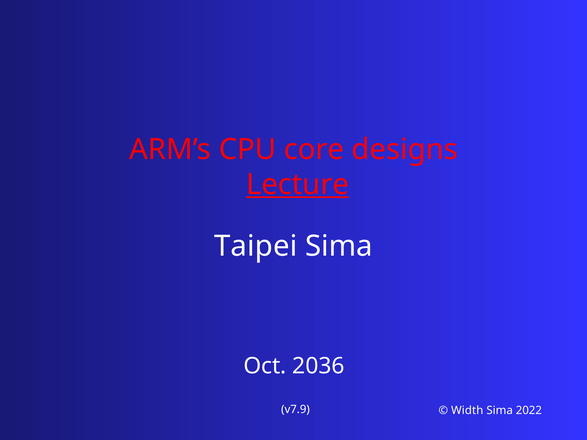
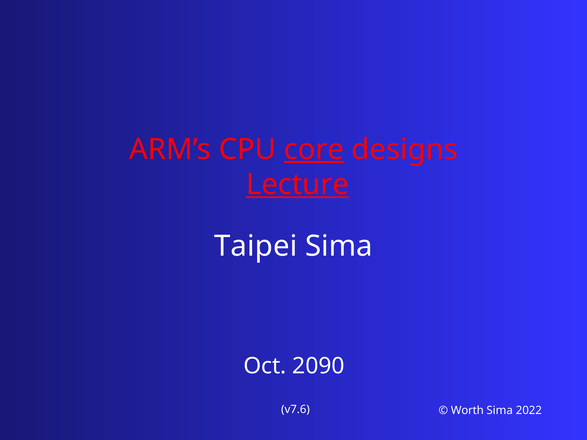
core underline: none -> present (314, 149)
2036: 2036 -> 2090 (318, 366)
v7.9: v7.9 -> v7.6 (295, 410)
Width: Width -> Worth (467, 411)
